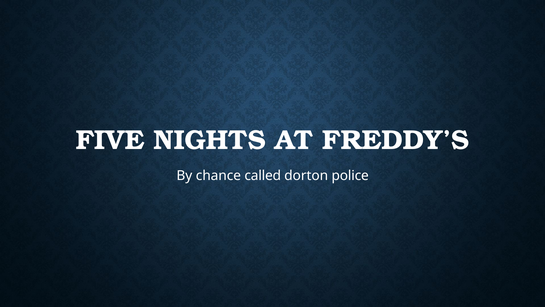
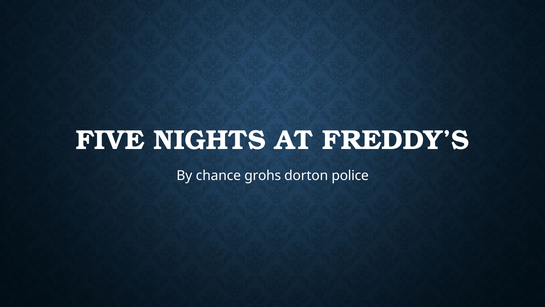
called: called -> grohs (263, 175)
